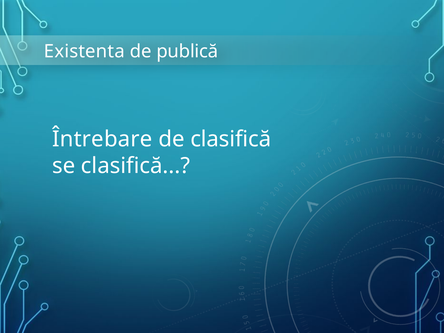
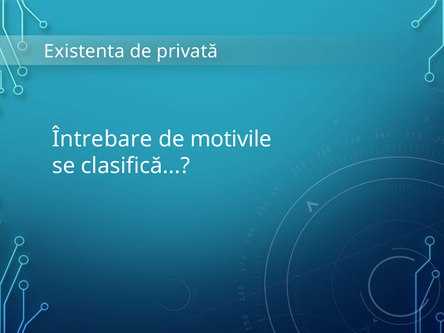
publică: publică -> privată (187, 51)
de clasifică: clasifică -> motivile (231, 139)
